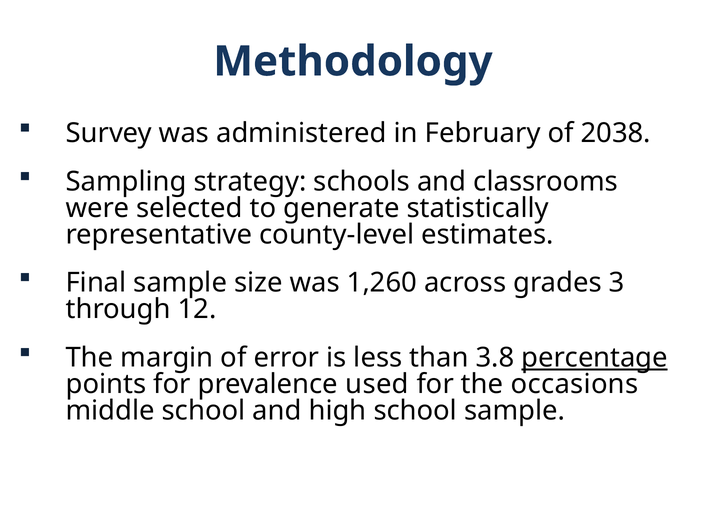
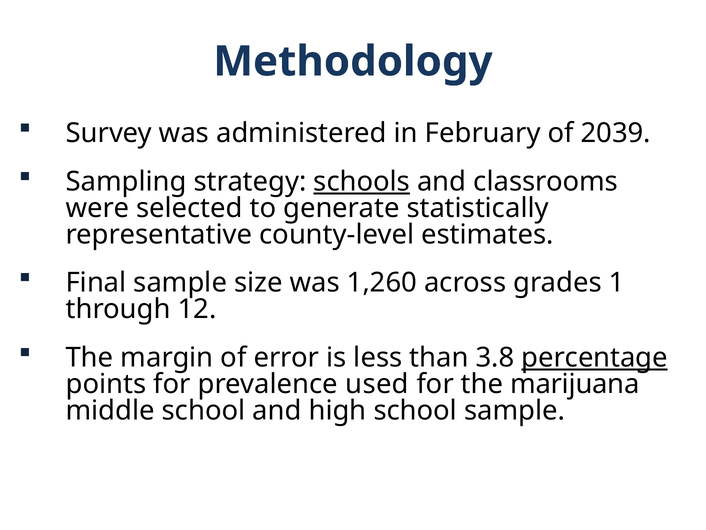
2038: 2038 -> 2039 (616, 133)
schools underline: none -> present (362, 182)
3: 3 -> 1 (617, 283)
occasions: occasions -> marijuana (575, 384)
